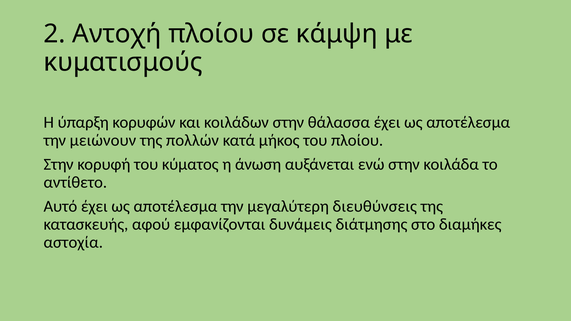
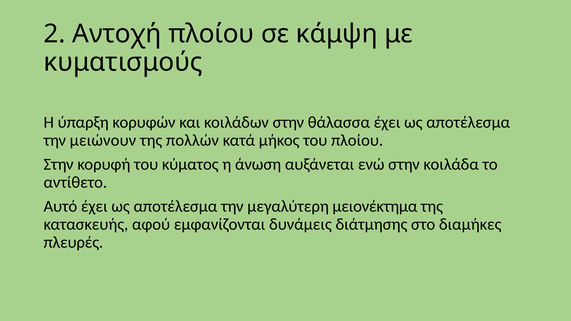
διευθύνσεις: διευθύνσεις -> μειονέκτημα (375, 206)
αστοχία: αστοχία -> πλευρές (73, 242)
